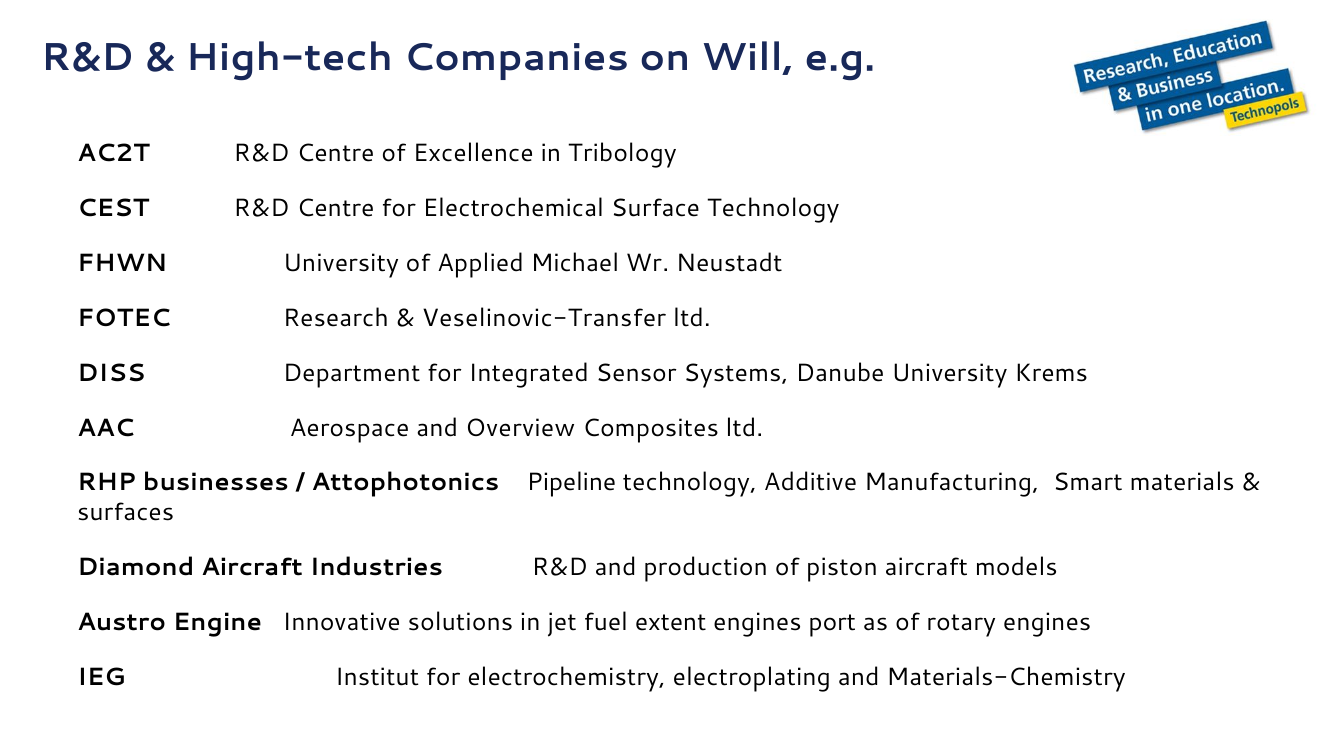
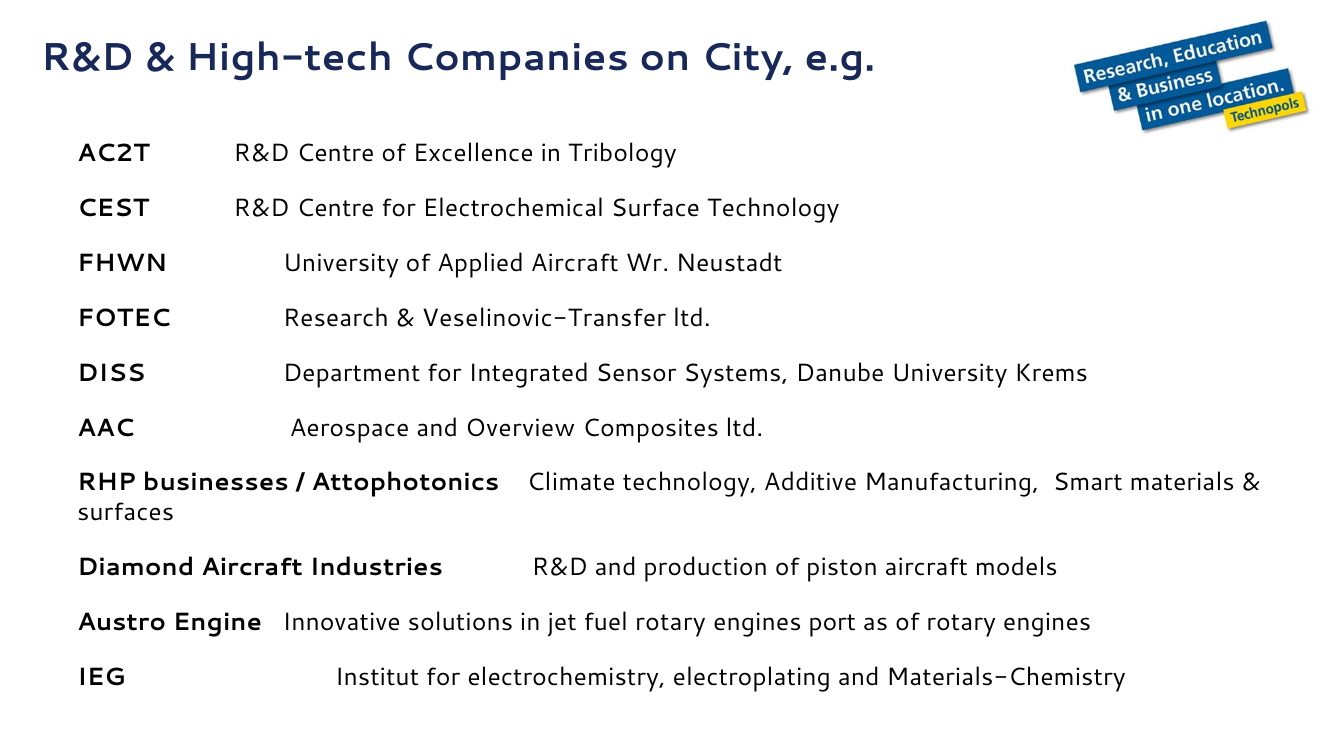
Will: Will -> City (748, 57)
Applied Michael: Michael -> Aircraft (575, 263)
Pipeline: Pipeline -> Climate (571, 483)
fuel extent: extent -> rotary (670, 622)
